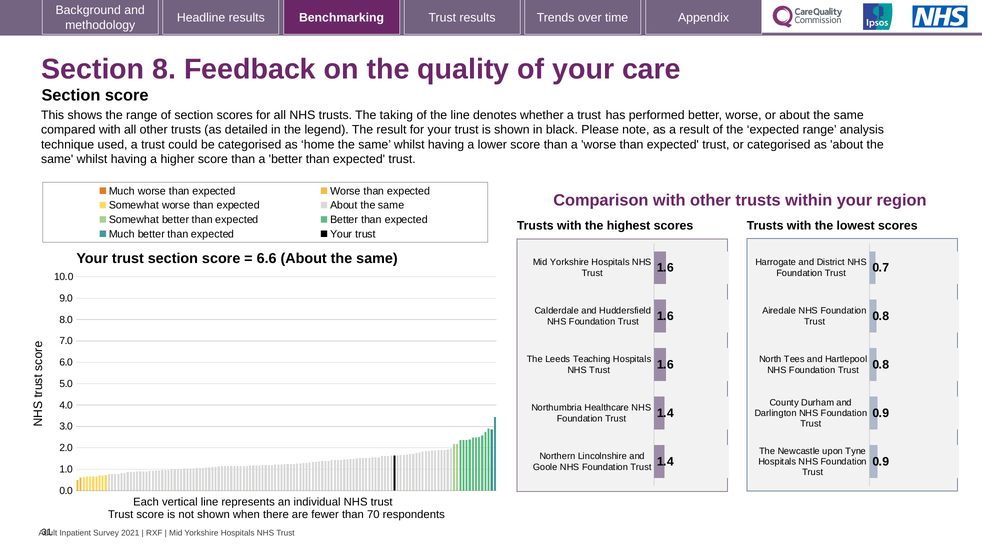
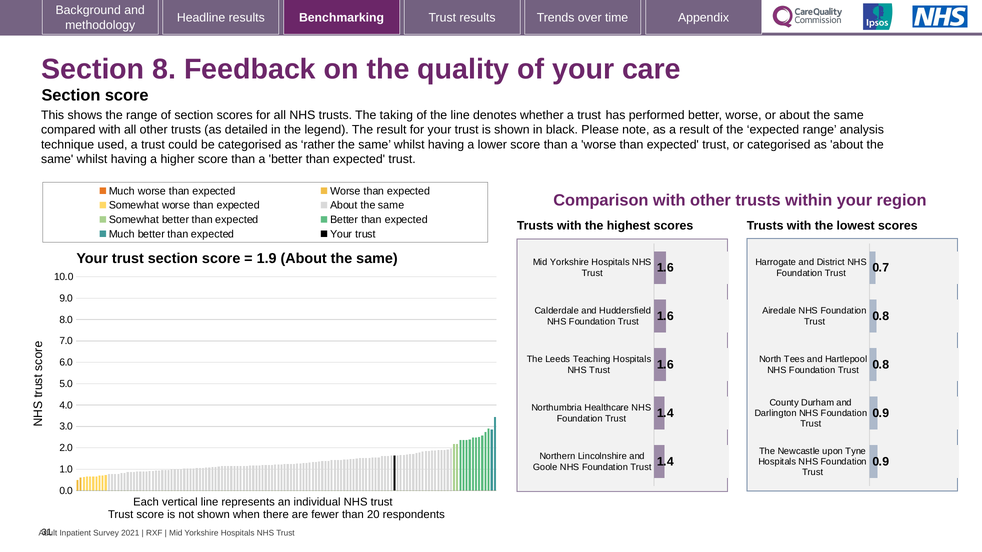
home: home -> rather (318, 145)
6.6: 6.6 -> 1.9 (267, 259)
70: 70 -> 20 (373, 515)
